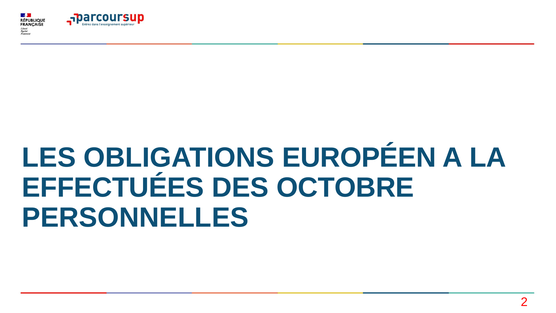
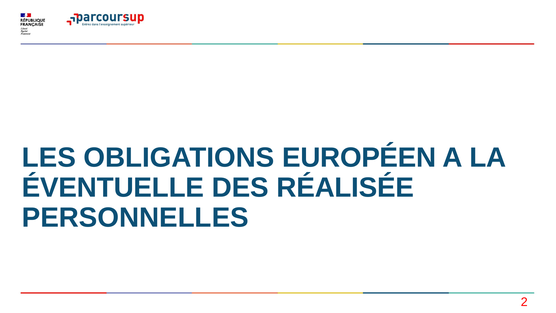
EFFECTUÉES: EFFECTUÉES -> ÉVENTUELLE (113, 188)
OCTOBRE: OCTOBRE -> RÉALISÉE (345, 188)
